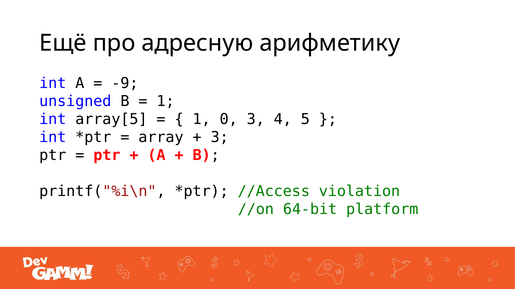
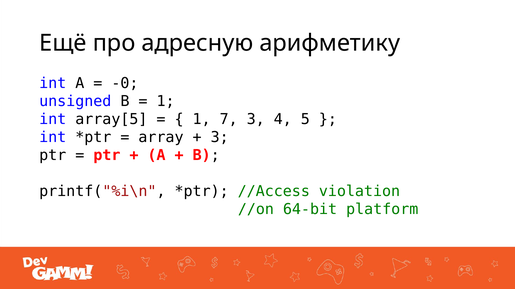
-9: -9 -> -0 (125, 83)
0: 0 -> 7 (229, 119)
